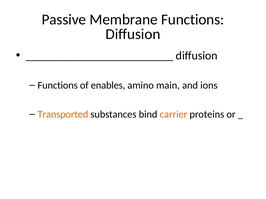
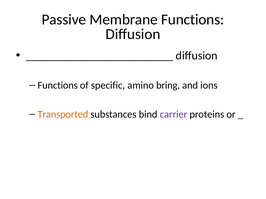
enables: enables -> specific (108, 86)
main: main -> bring (168, 86)
carrier colour: orange -> purple (174, 115)
